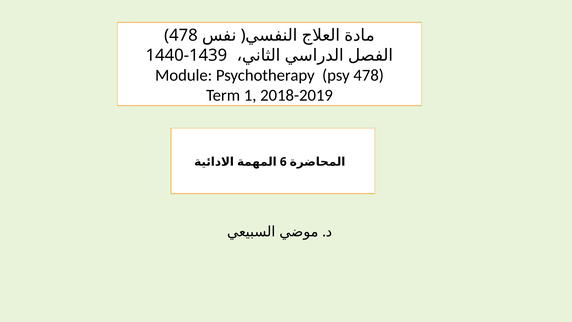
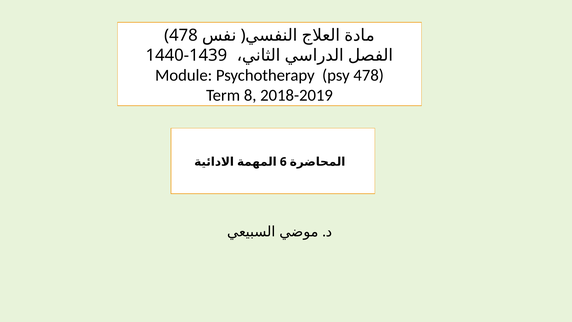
1: 1 -> 8 (250, 95)
